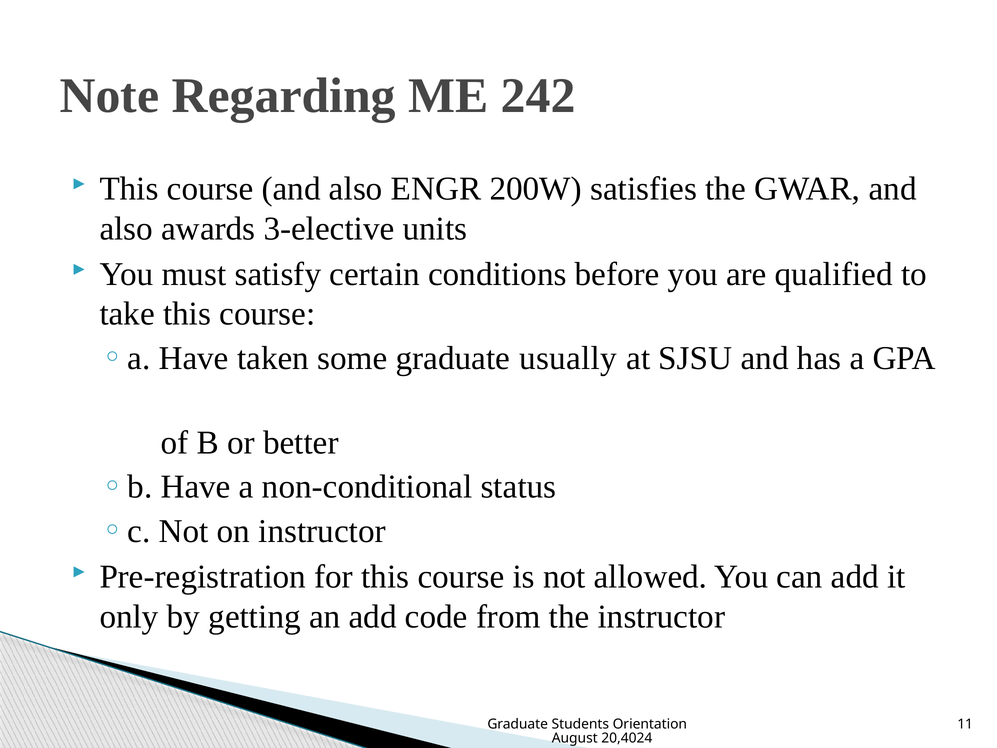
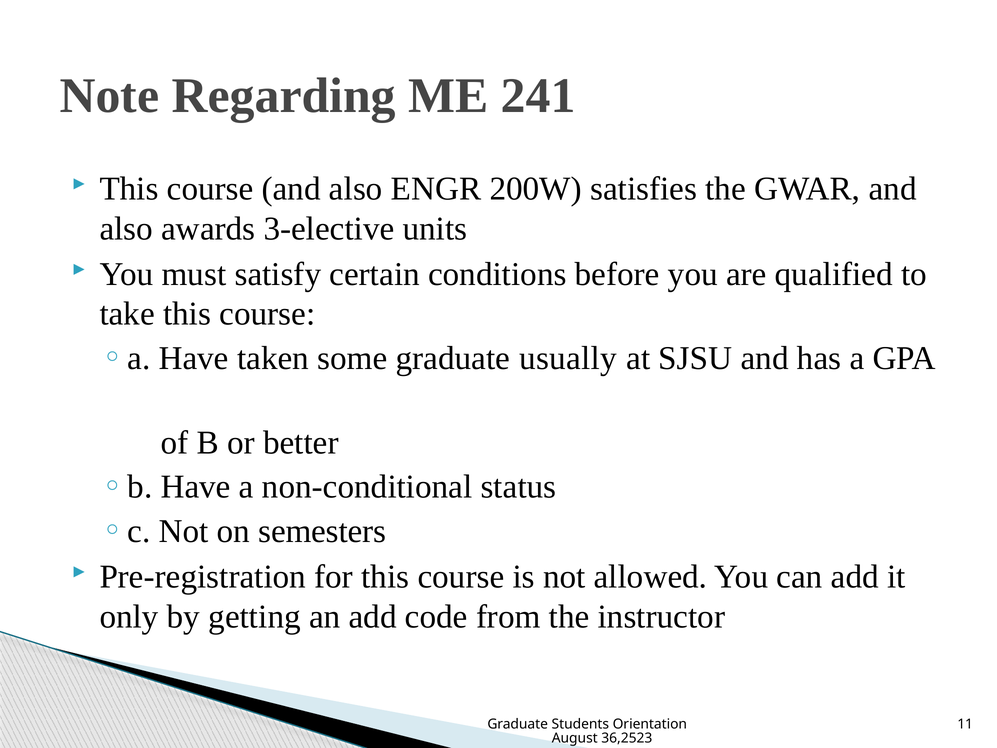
242: 242 -> 241 (538, 96)
on instructor: instructor -> semesters (322, 531)
20,4024: 20,4024 -> 36,2523 (627, 738)
